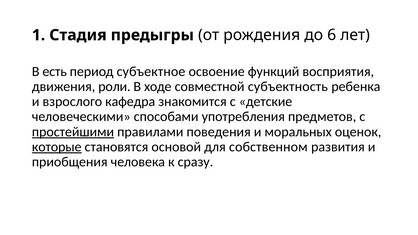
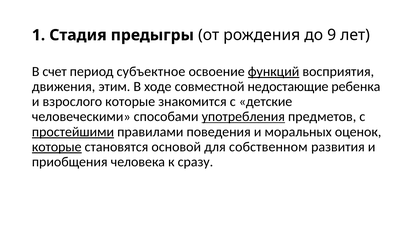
6: 6 -> 9 (332, 35)
есть: есть -> счет (55, 72)
функций underline: none -> present (274, 72)
роли: роли -> этим (114, 87)
субъектность: субъектность -> недостающие (288, 87)
взрослого кафедра: кафедра -> которые (130, 102)
употребления underline: none -> present (243, 117)
